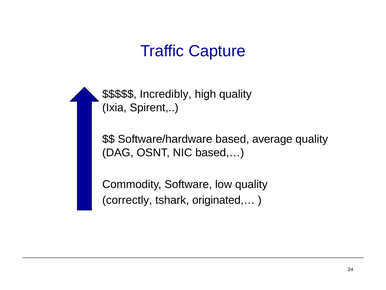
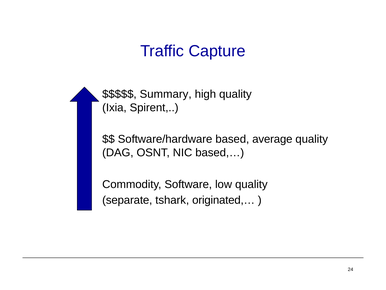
Incredibly: Incredibly -> Summary (166, 94)
correctly: correctly -> separate (127, 200)
